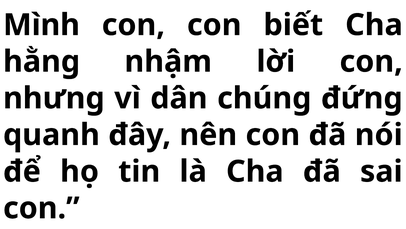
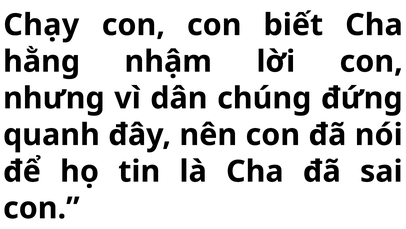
Mình: Mình -> Chạy (41, 25)
